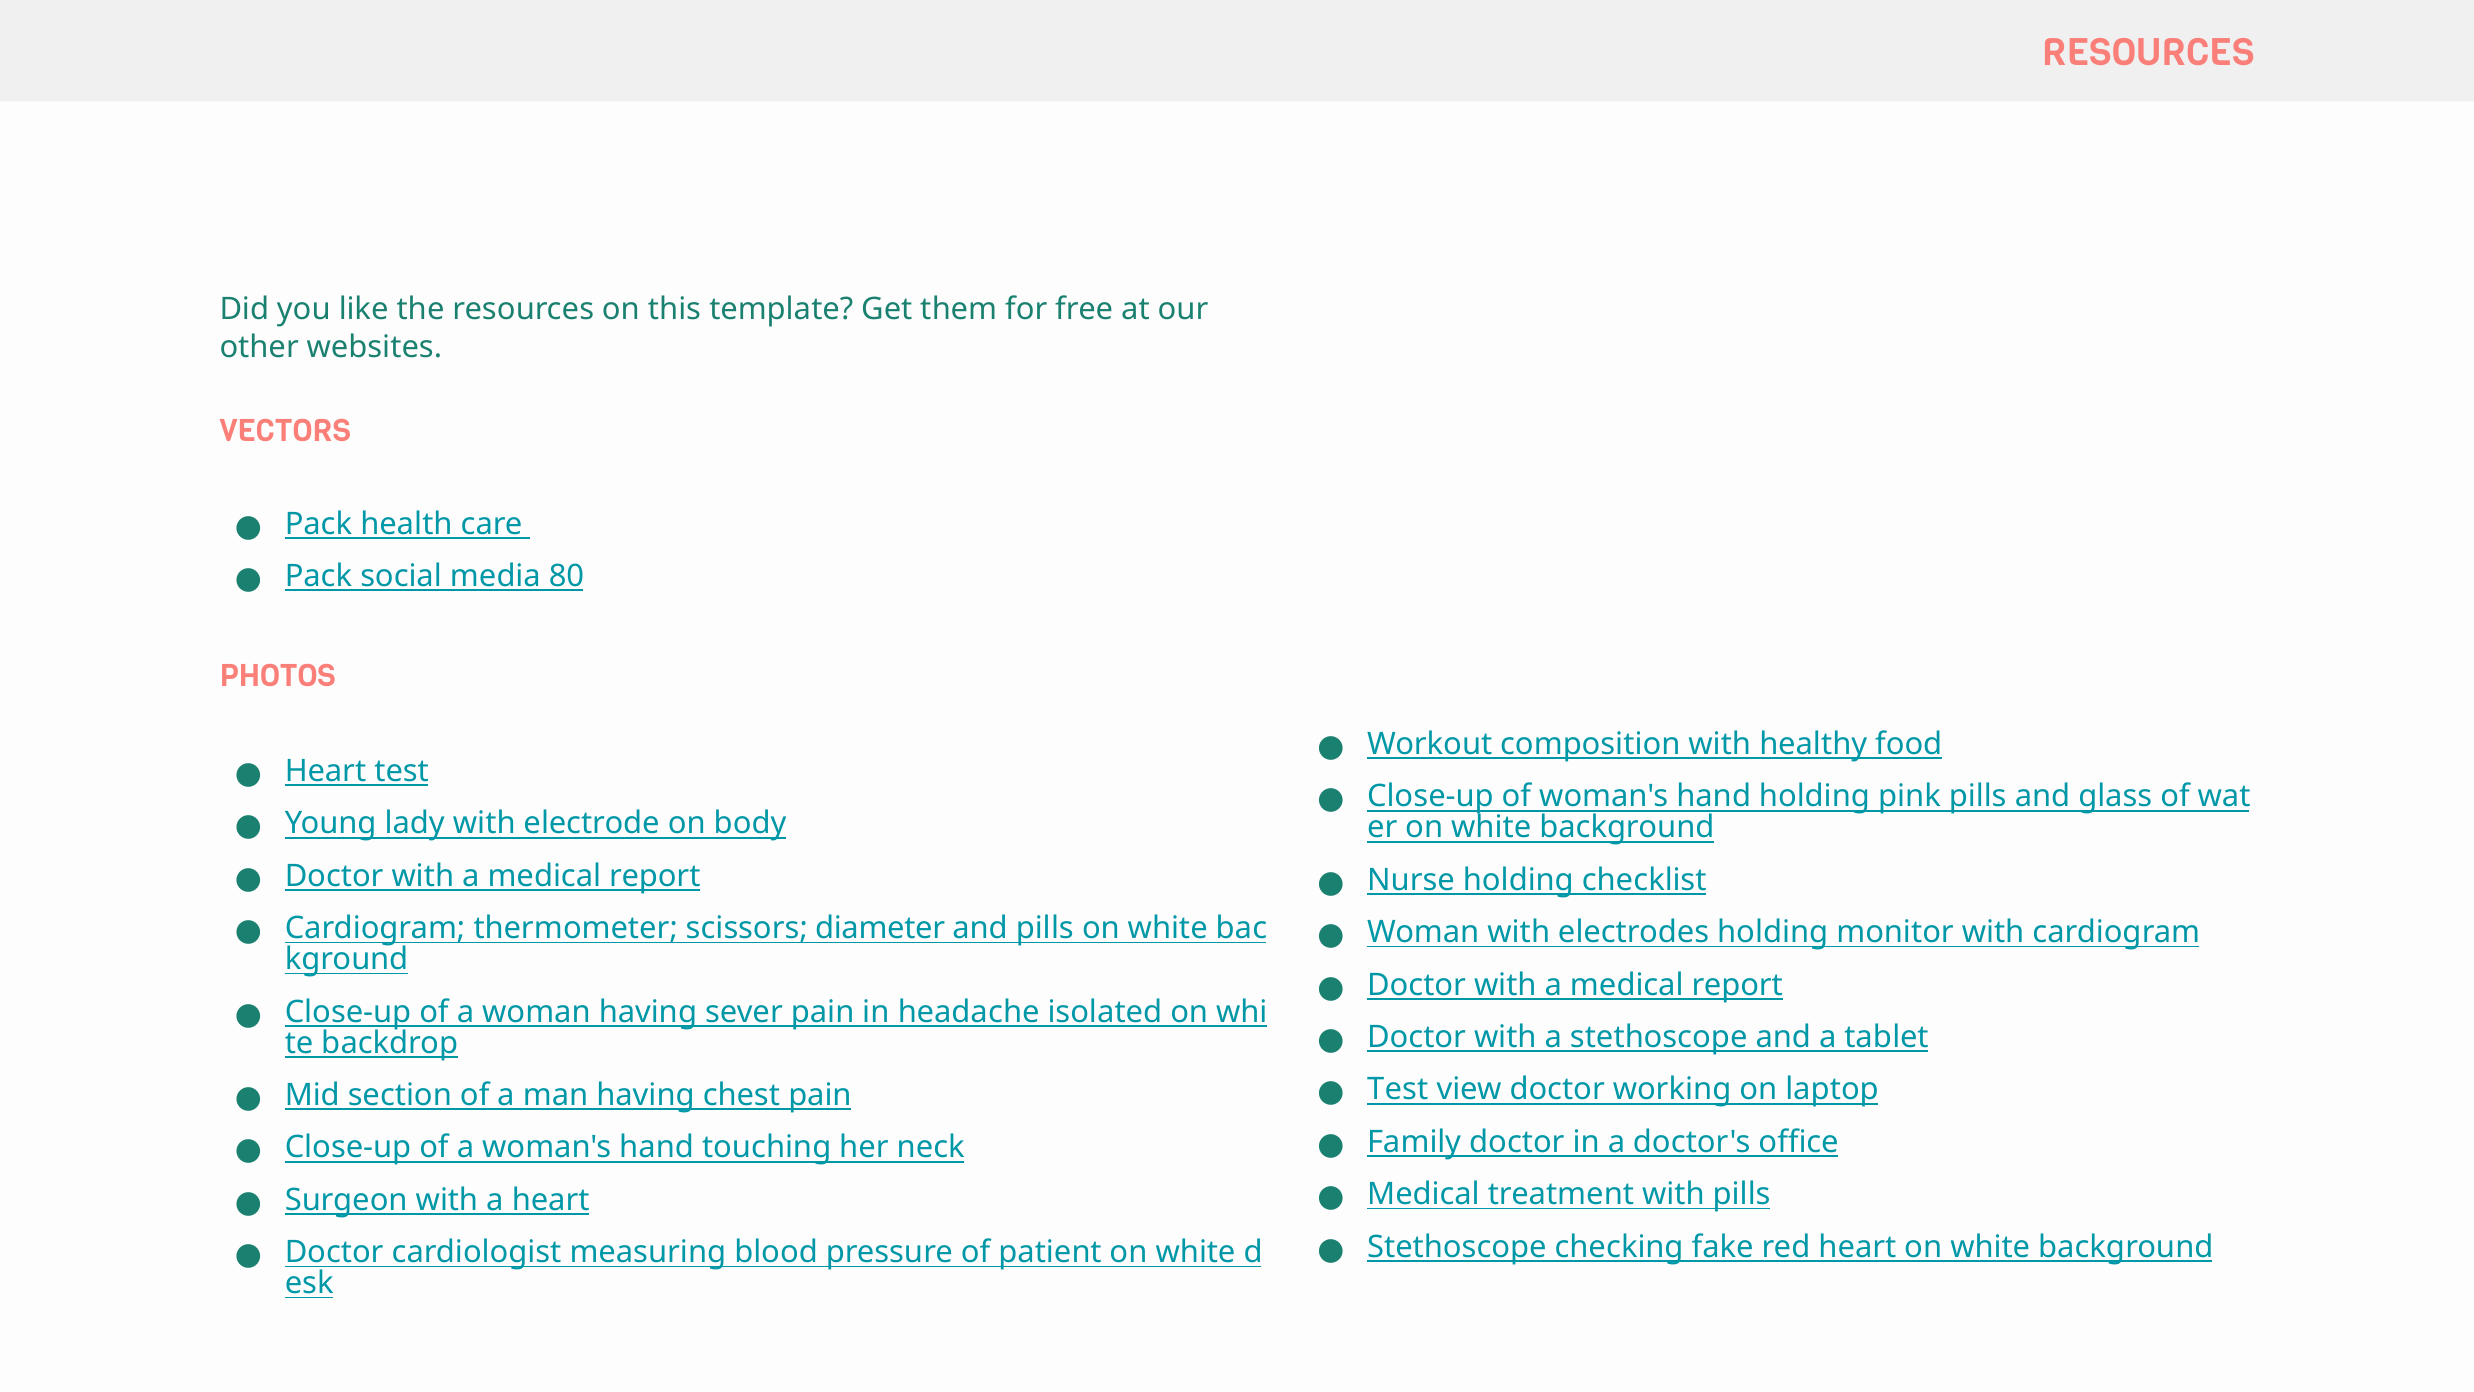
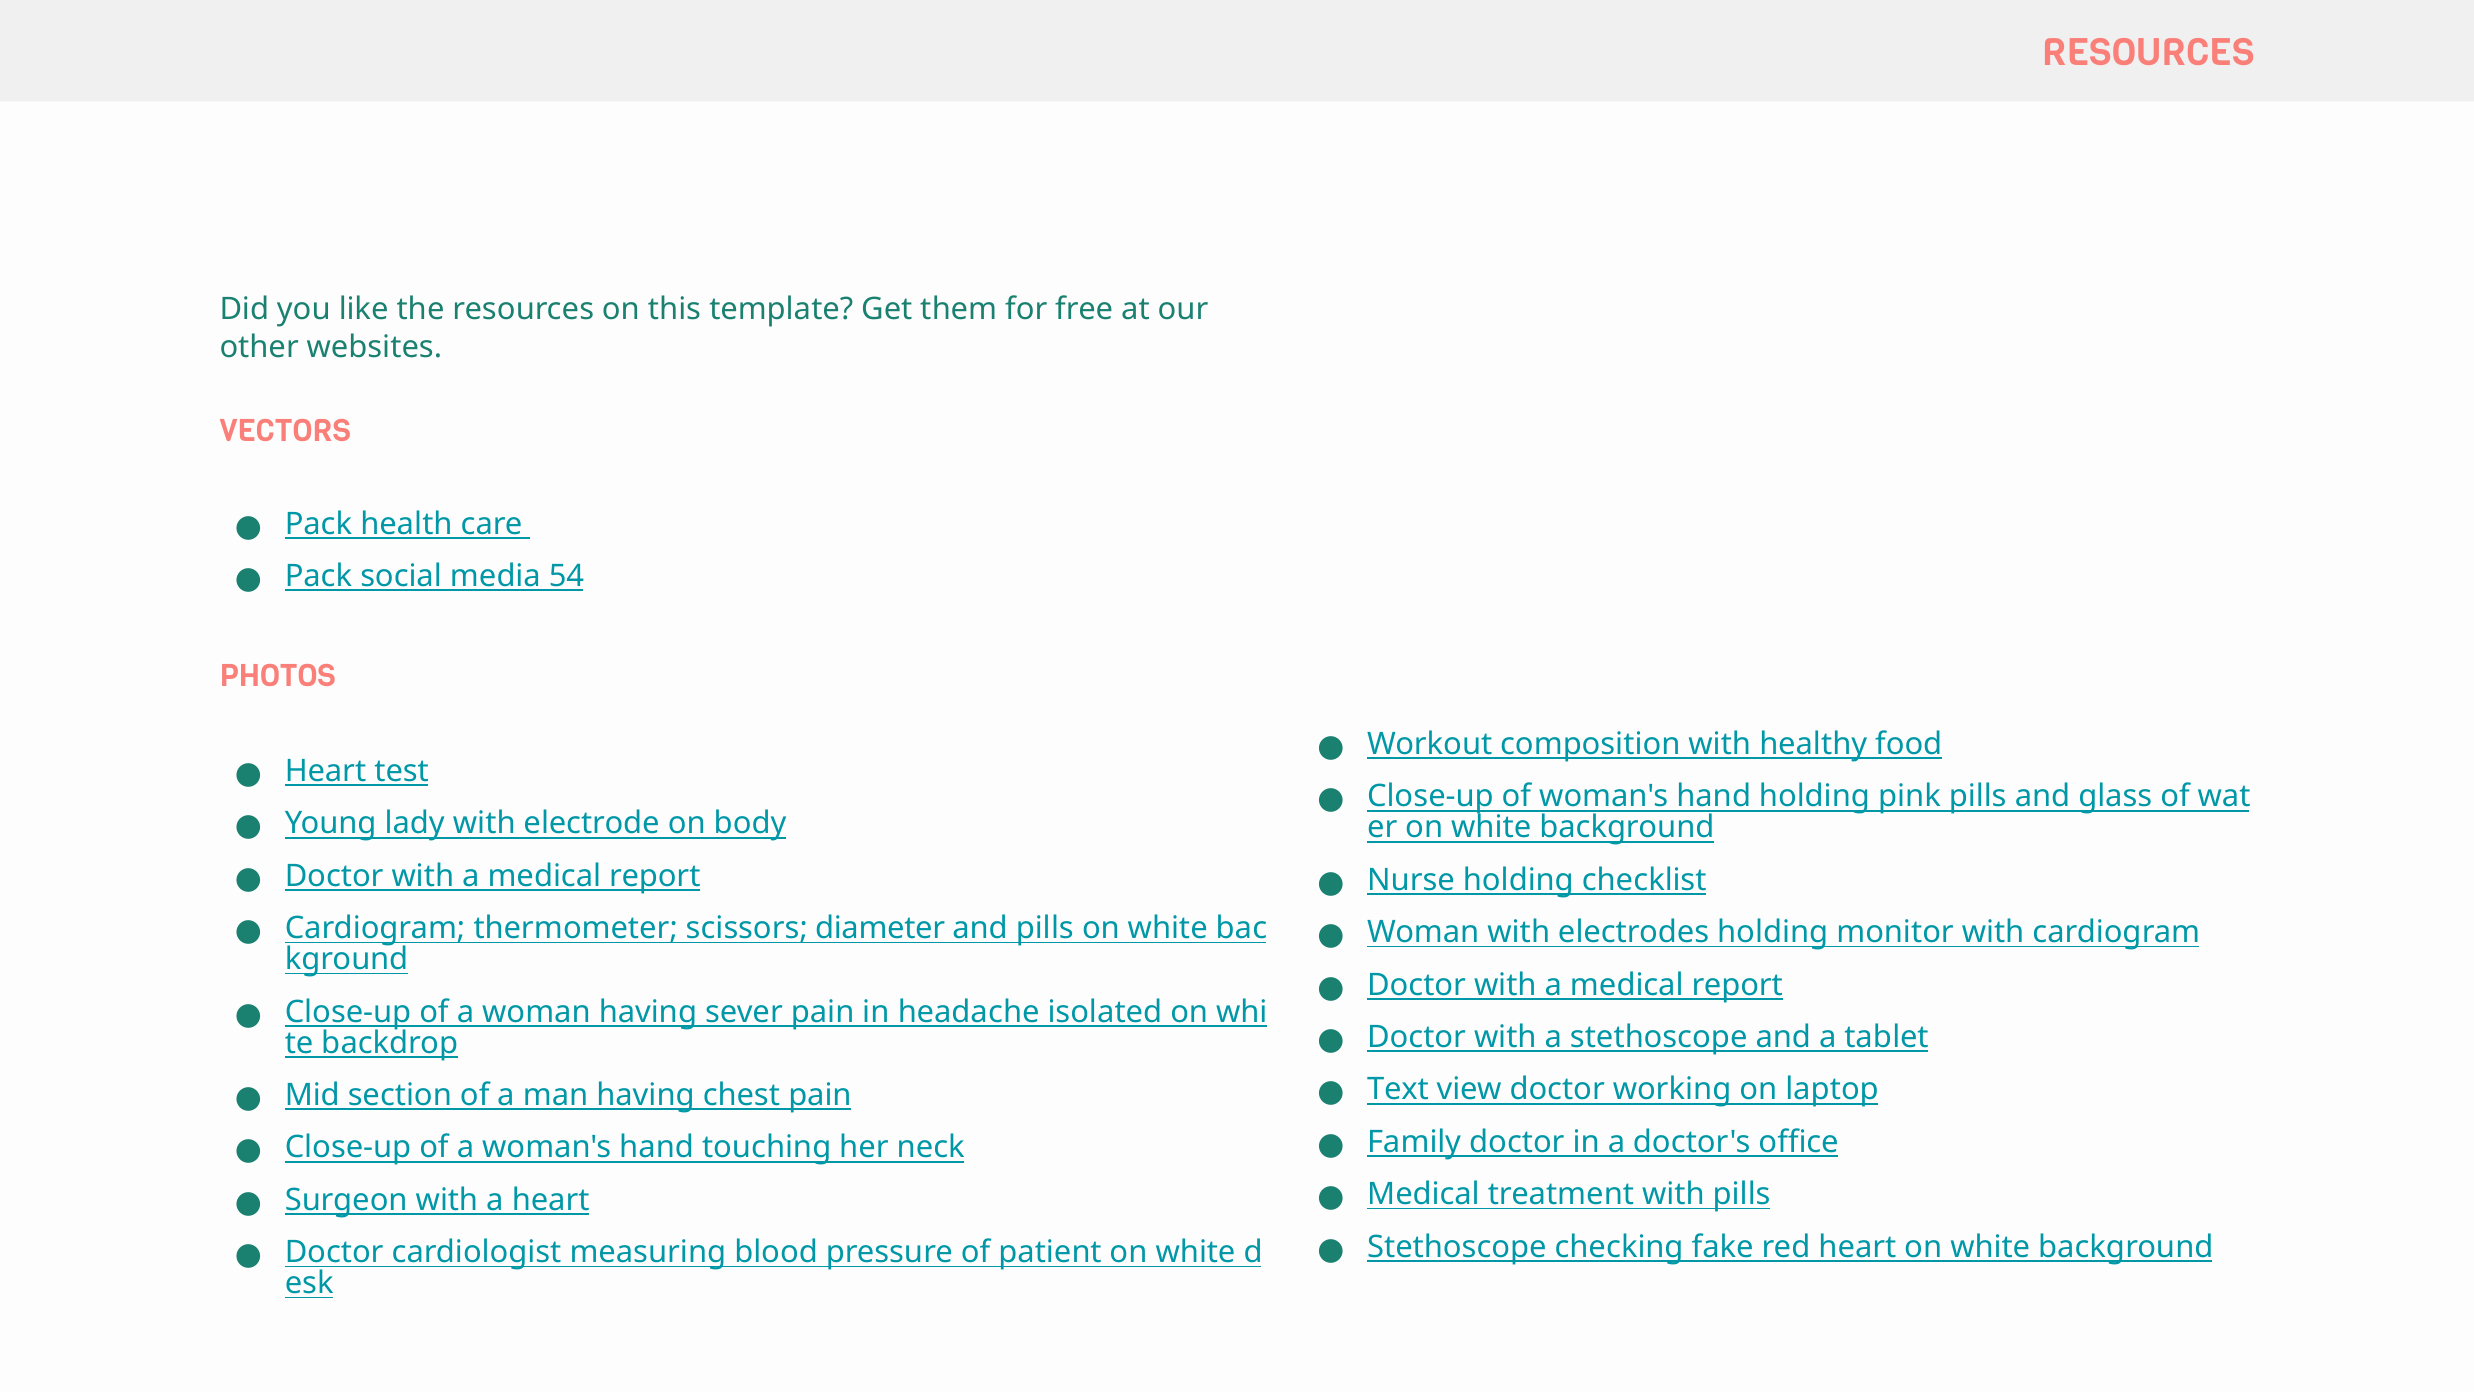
80: 80 -> 54 (567, 576)
Test: Test -> Text (1398, 1089)
